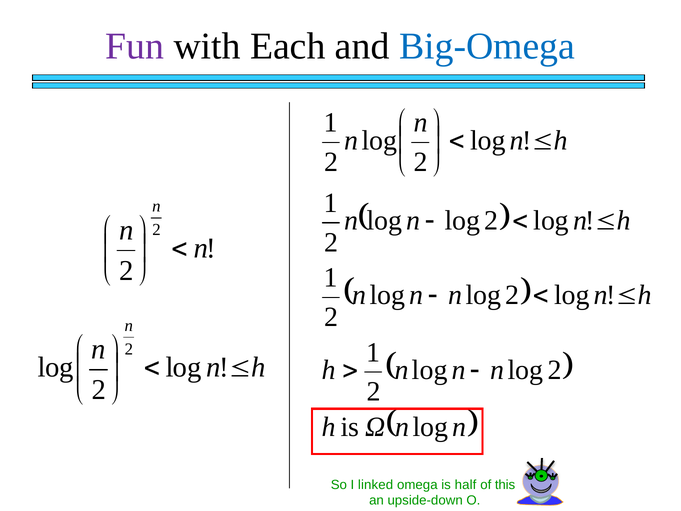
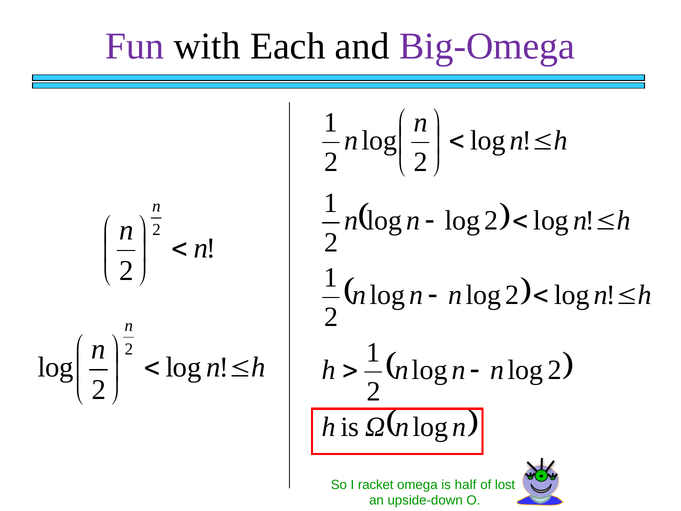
Big-Omega colour: blue -> purple (487, 46)
linked: linked -> racket (376, 484)
this: this -> lost (505, 484)
